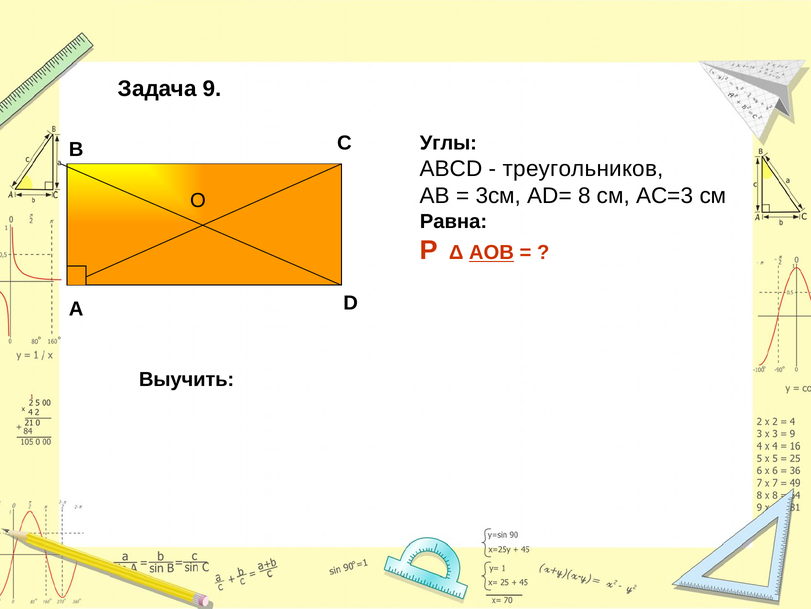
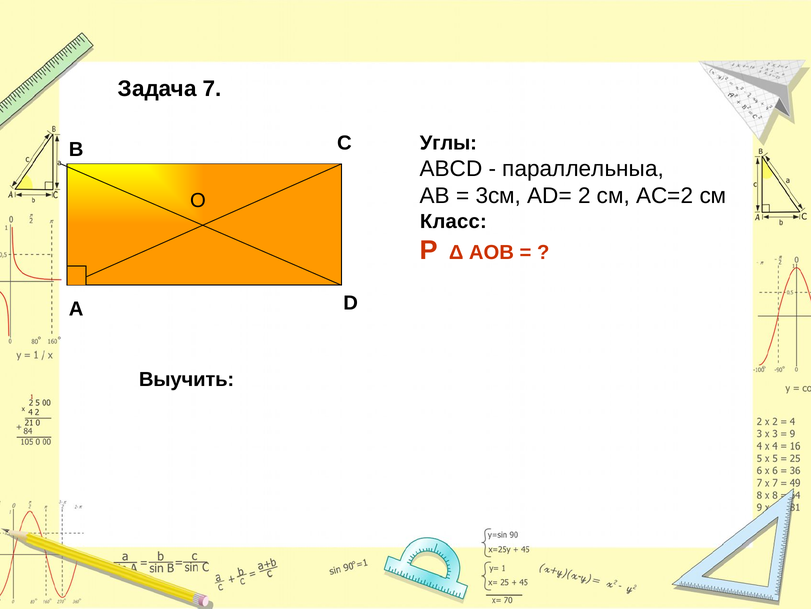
9: 9 -> 7 (212, 89)
треугольников: треугольников -> параллельныа (583, 169)
8: 8 -> 2 (584, 196)
AC=3: AC=3 -> AC=2 (665, 196)
Равна: Равна -> Класс (453, 221)
AOB underline: present -> none (491, 252)
